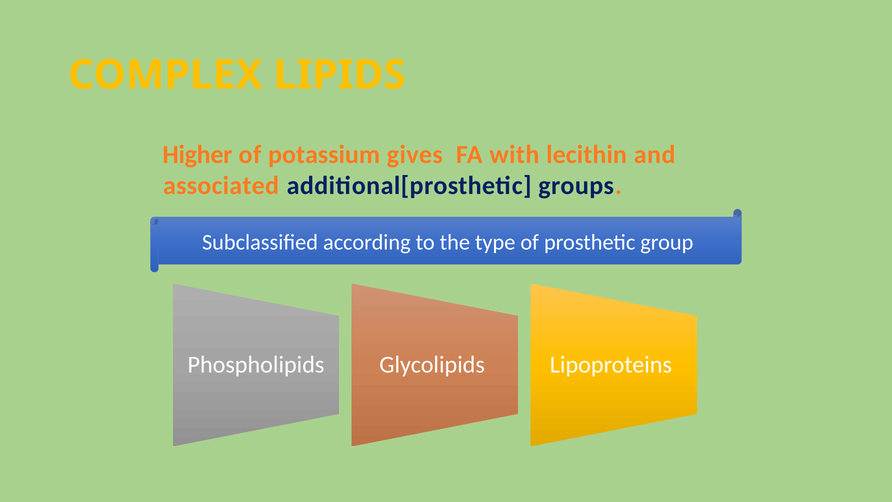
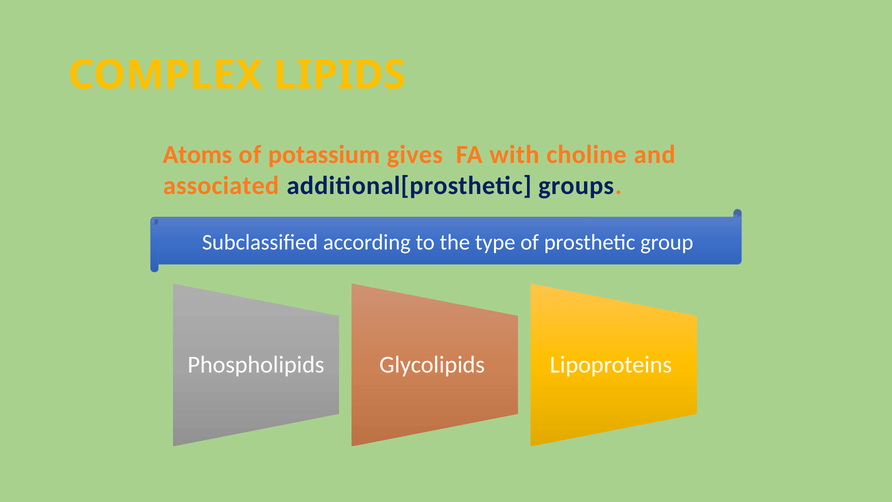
Higher: Higher -> Atoms (197, 154)
lecithin: lecithin -> choline (586, 154)
